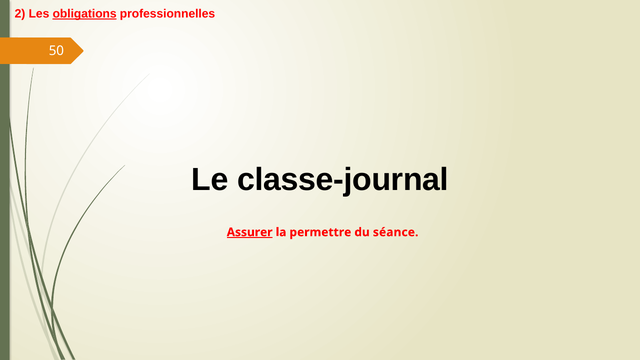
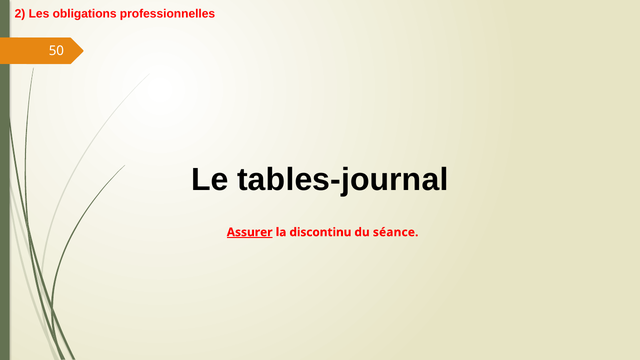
obligations underline: present -> none (85, 14)
classe-journal: classe-journal -> tables-journal (343, 180)
permettre: permettre -> discontinu (320, 232)
